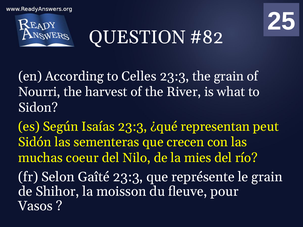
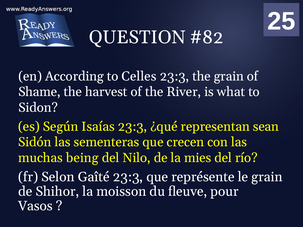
Nourri: Nourri -> Shame (39, 92)
peut: peut -> sean (266, 127)
coeur: coeur -> being (82, 158)
